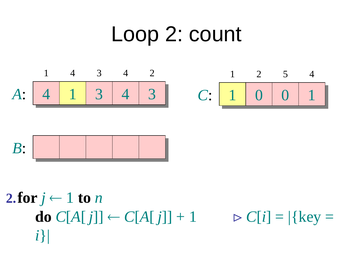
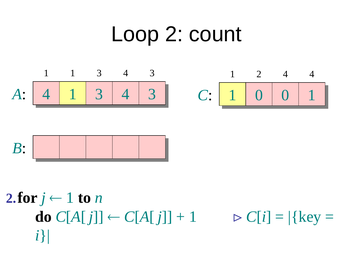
4: 4 -> 1 (73, 73)
3 4 2: 2 -> 3 (152, 73)
2 5: 5 -> 4 (285, 74)
